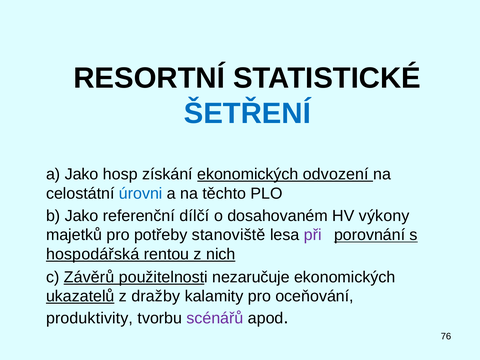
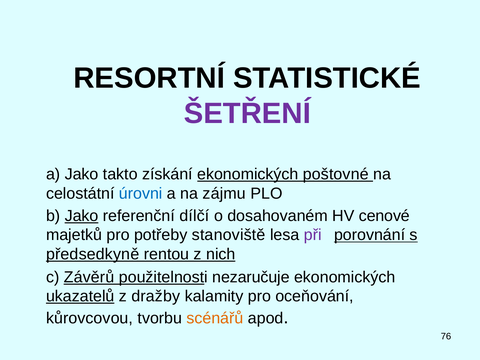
ŠETŘENÍ colour: blue -> purple (247, 113)
hosp: hosp -> takto (120, 174)
odvození: odvození -> poštovné (336, 174)
těchto: těchto -> zájmu (224, 193)
Jako underline: none -> present (82, 216)
výkony: výkony -> cenové (384, 216)
hospodářská: hospodářská -> předsedkyně (93, 254)
produktivity: produktivity -> kůrovcovou (90, 318)
scénářů colour: purple -> orange (215, 318)
